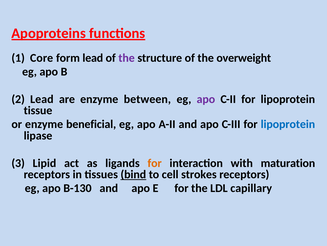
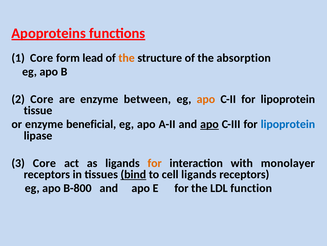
the colour: purple -> orange (127, 58)
overweight: overweight -> absorption (244, 58)
2 Lead: Lead -> Core (42, 99)
apo colour: purple -> orange (206, 99)
apo underline: none -> present (209, 124)
3 Lipid: Lipid -> Core (44, 163)
maturation: maturation -> monolayer (288, 163)
cell strokes: strokes -> ligands (199, 174)
B-130: B-130 -> B-800 (77, 188)
capillary: capillary -> function (251, 188)
